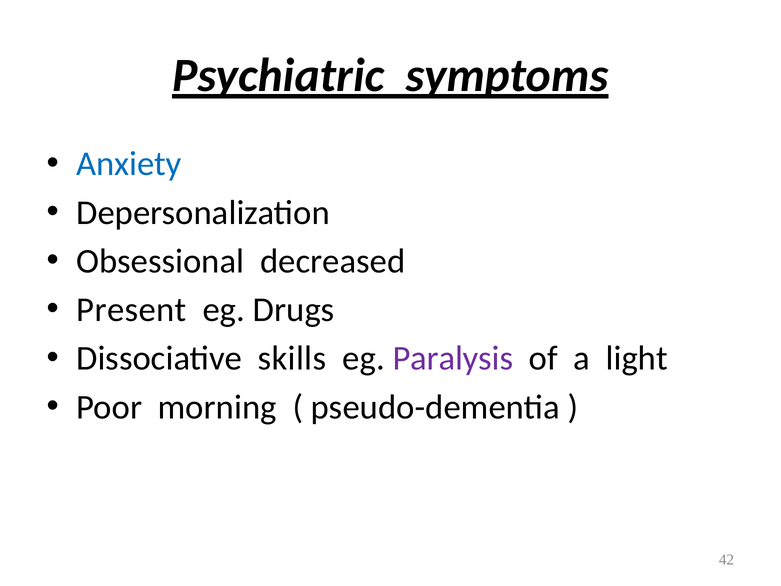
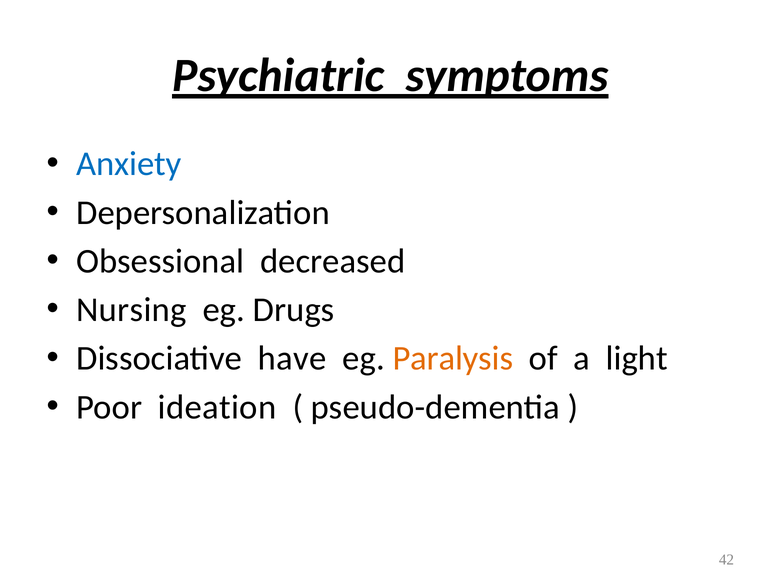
Present: Present -> Nursing (131, 310)
skills: skills -> have (292, 358)
Paralysis colour: purple -> orange (453, 358)
morning: morning -> ideation (217, 407)
